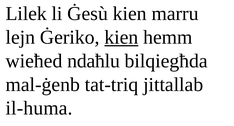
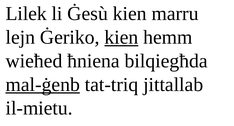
ndaħlu: ndaħlu -> ħniena (94, 61)
mal-ġenb underline: none -> present (43, 85)
il-huma: il-huma -> il-mietu (39, 108)
